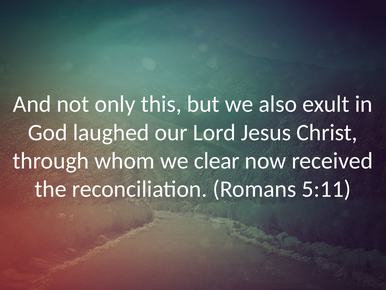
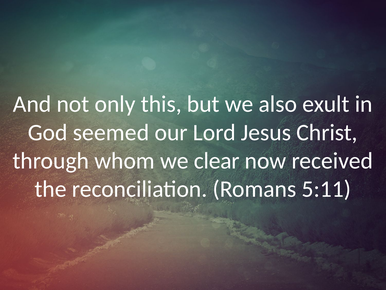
laughed: laughed -> seemed (111, 132)
